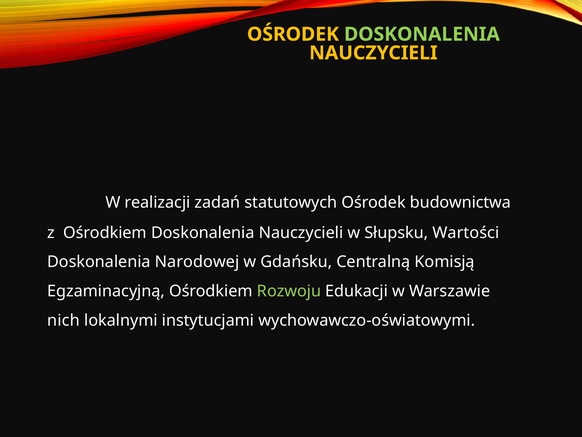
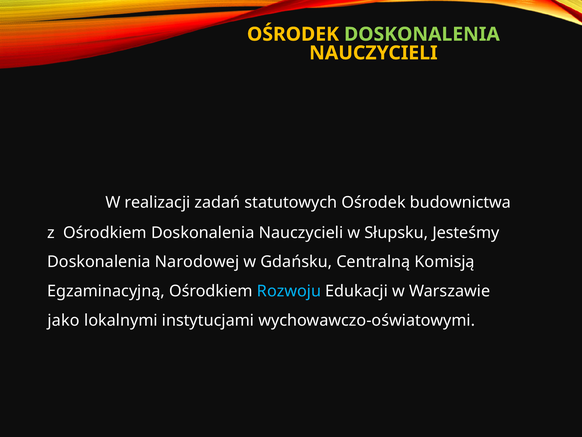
Wartości: Wartości -> Jesteśmy (466, 233)
Rozwoju colour: light green -> light blue (289, 291)
nich: nich -> jako (64, 320)
